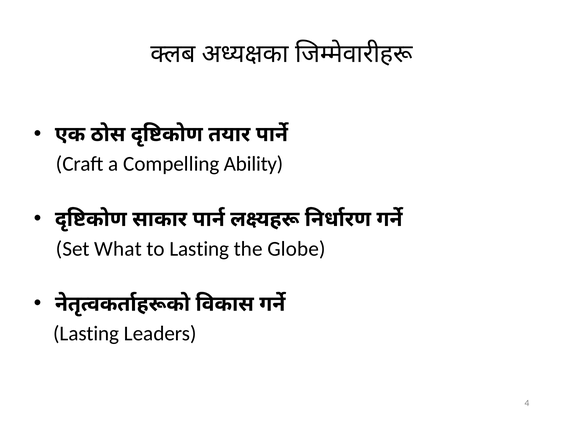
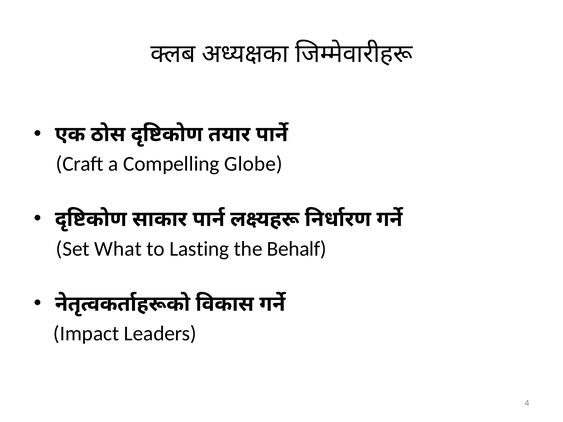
Ability: Ability -> Globe (253, 164)
Globe: Globe -> Behalf (297, 249)
Lasting: Lasting -> Impact (86, 334)
